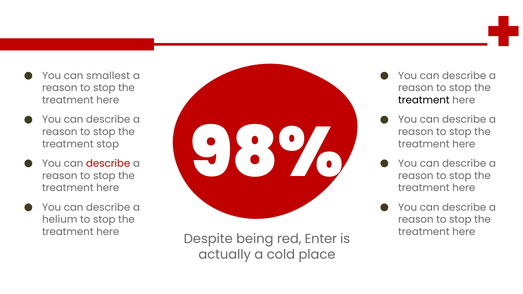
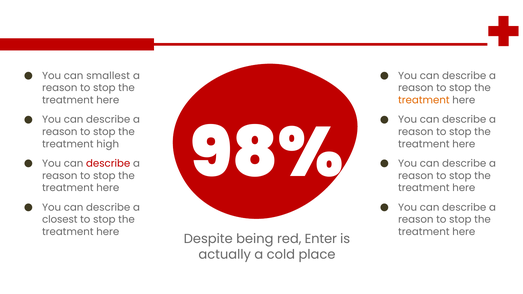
treatment colour: black -> orange (424, 100)
treatment stop: stop -> high (108, 144)
helium: helium -> closest (60, 220)
